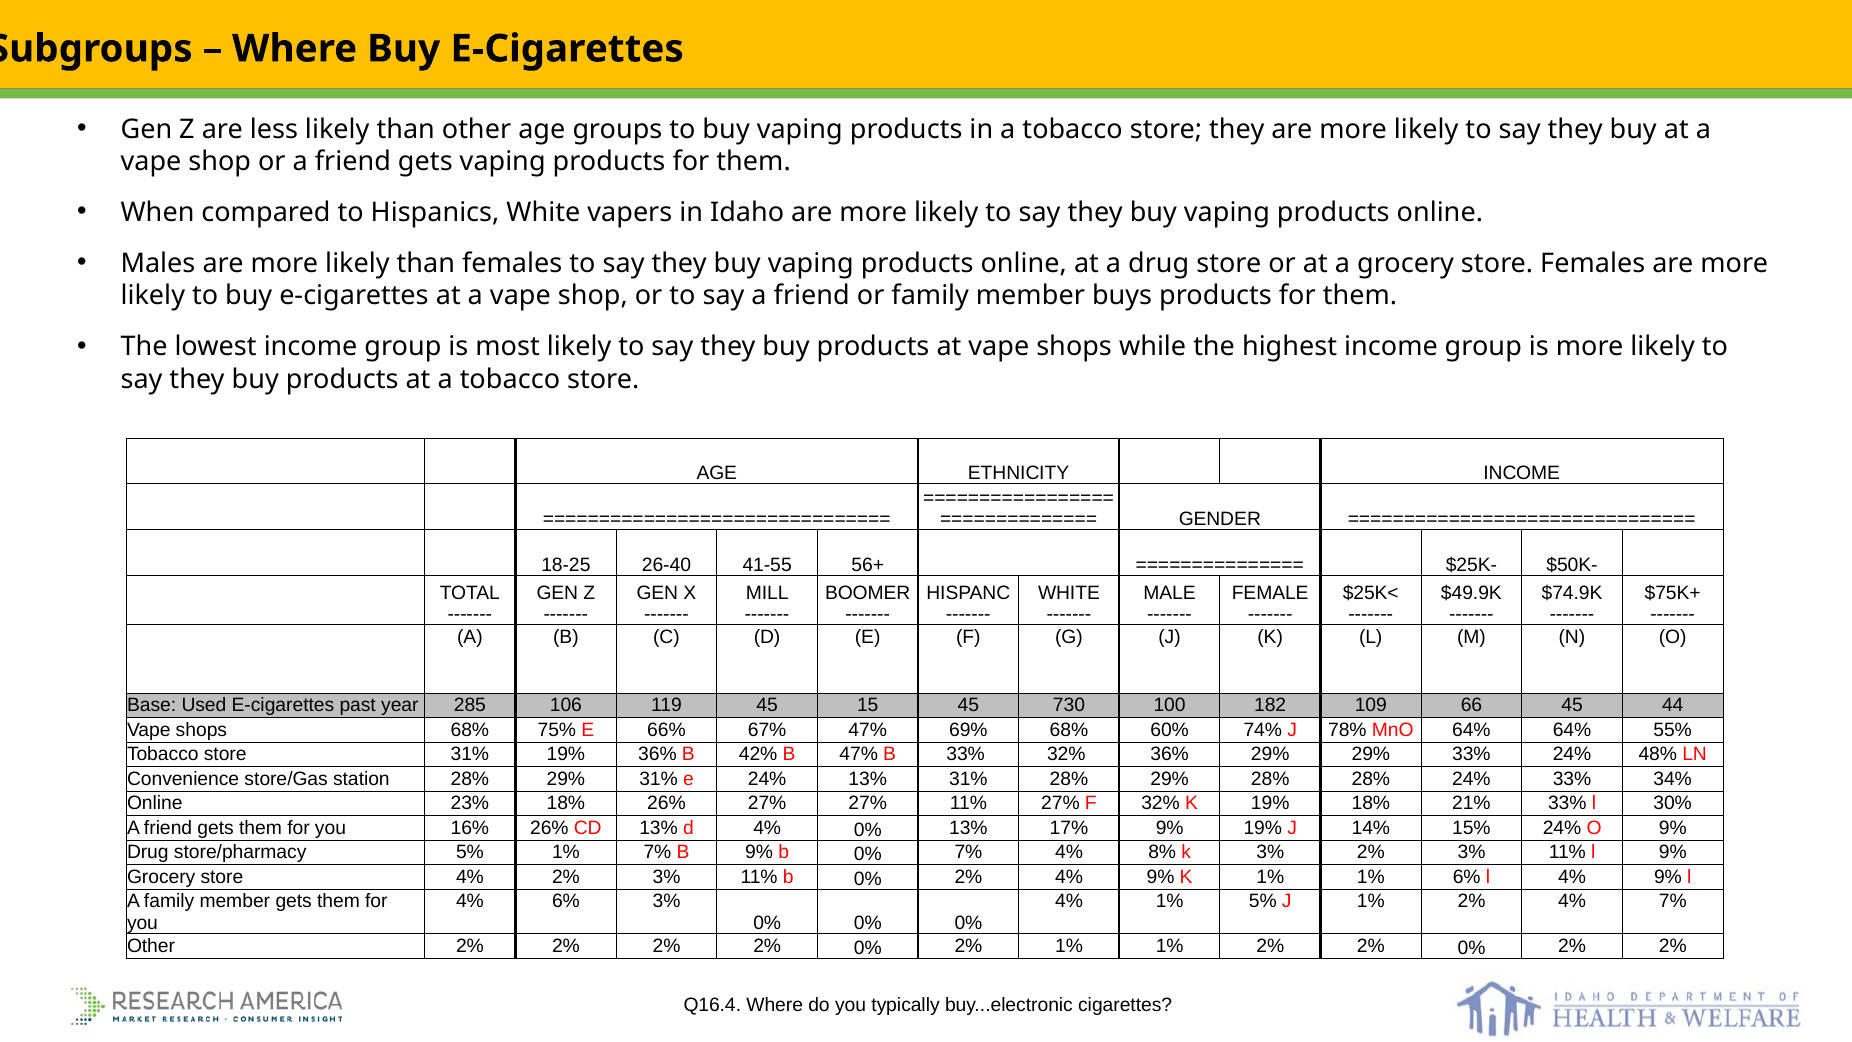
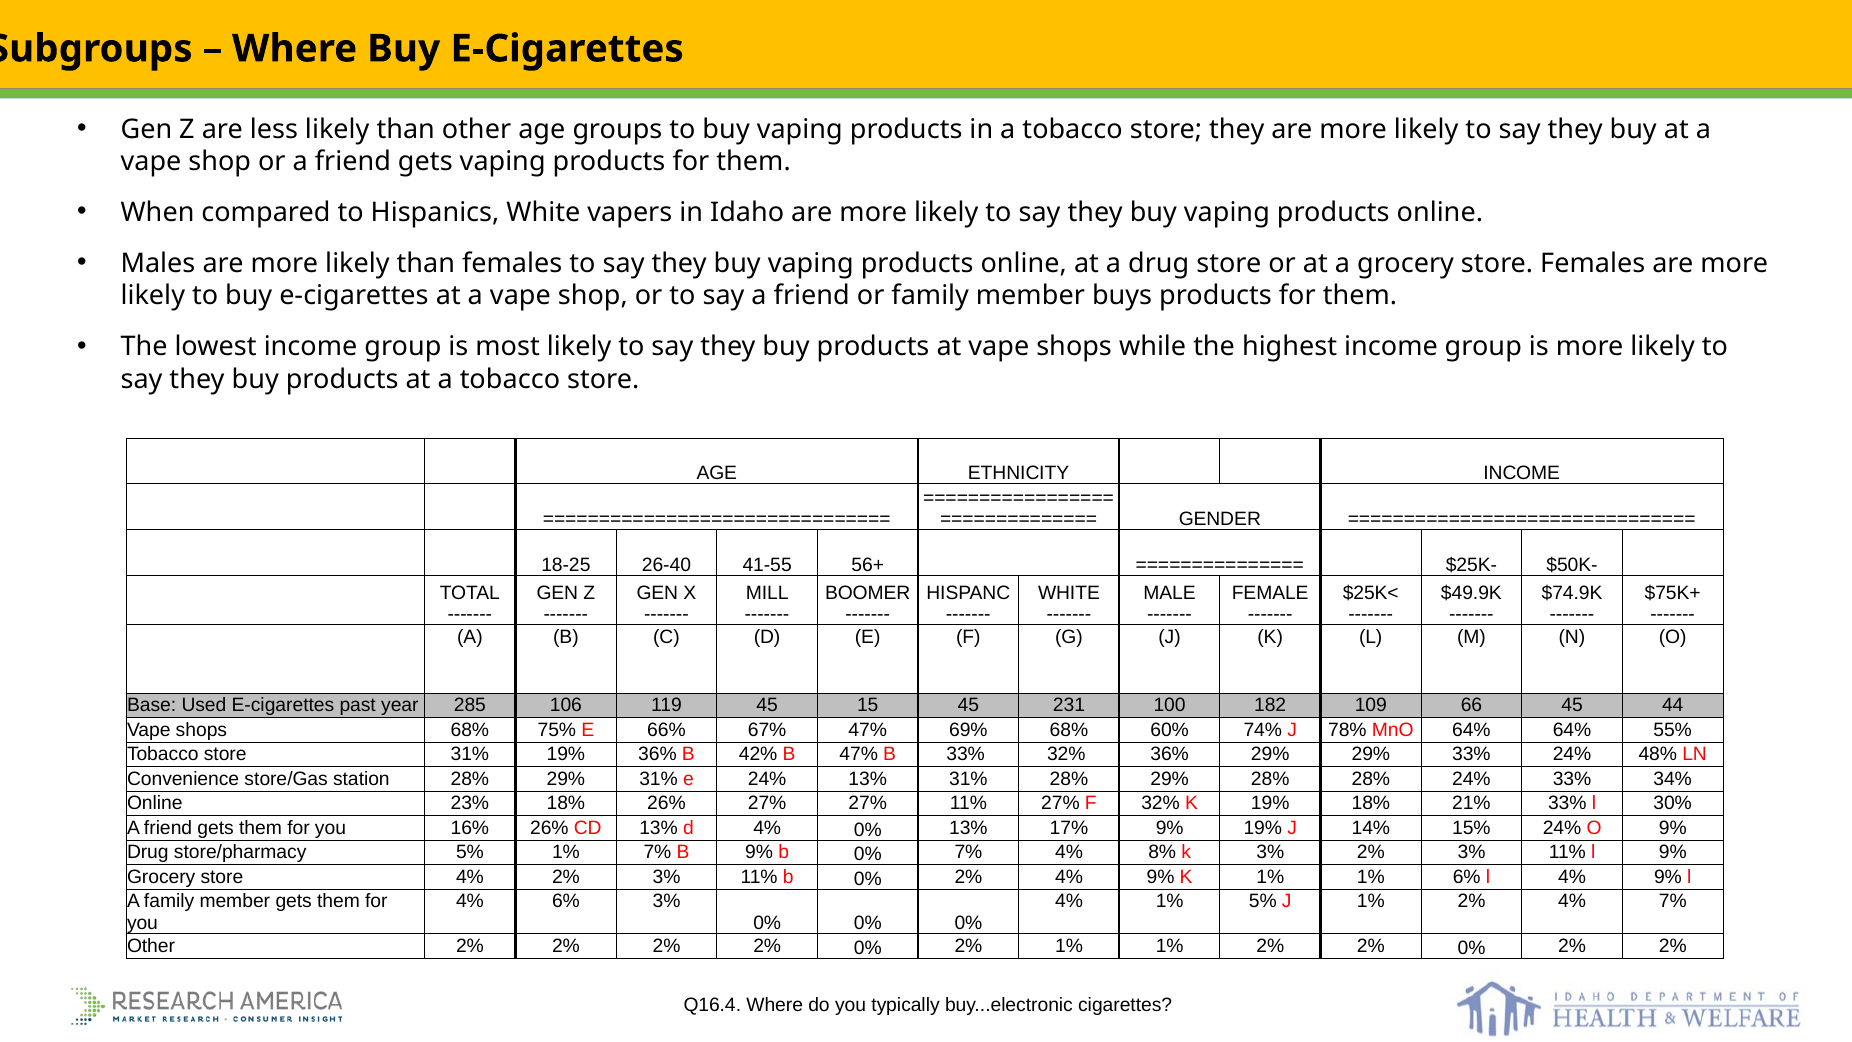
730: 730 -> 231 (1069, 705)
